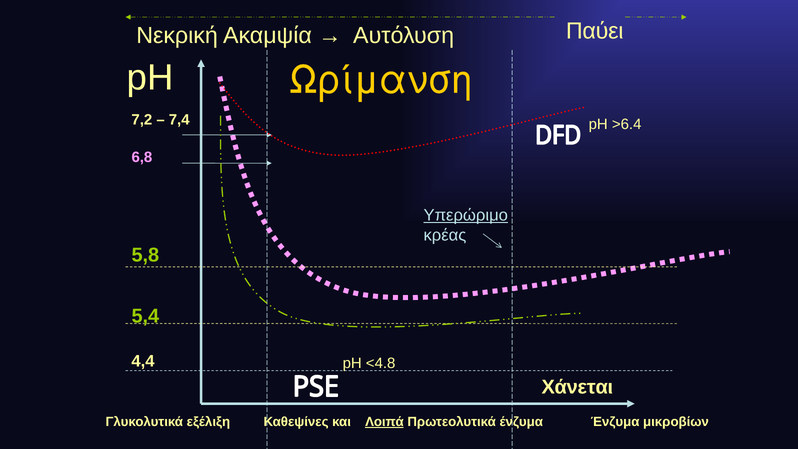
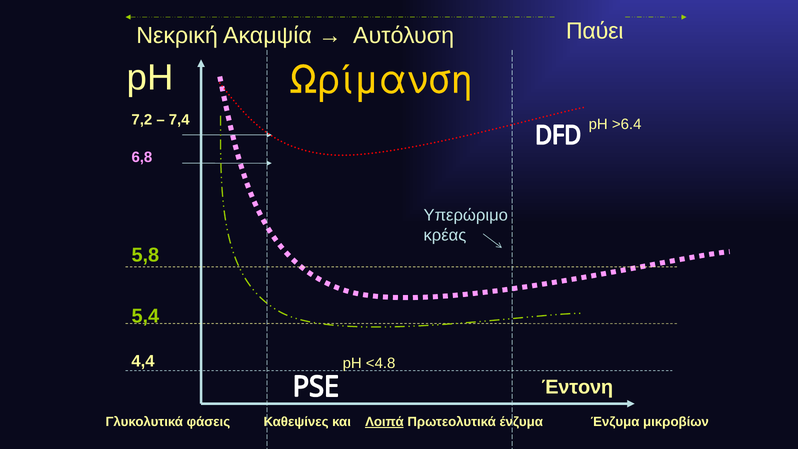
Υπερώριμο underline: present -> none (466, 215)
Χάνεται: Χάνεται -> Έντονη (577, 387)
εξέλιξη: εξέλιξη -> φάσεις (208, 422)
